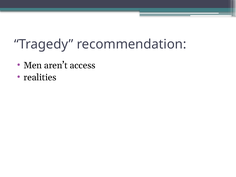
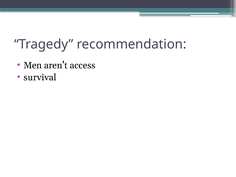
realities: realities -> survival (40, 77)
